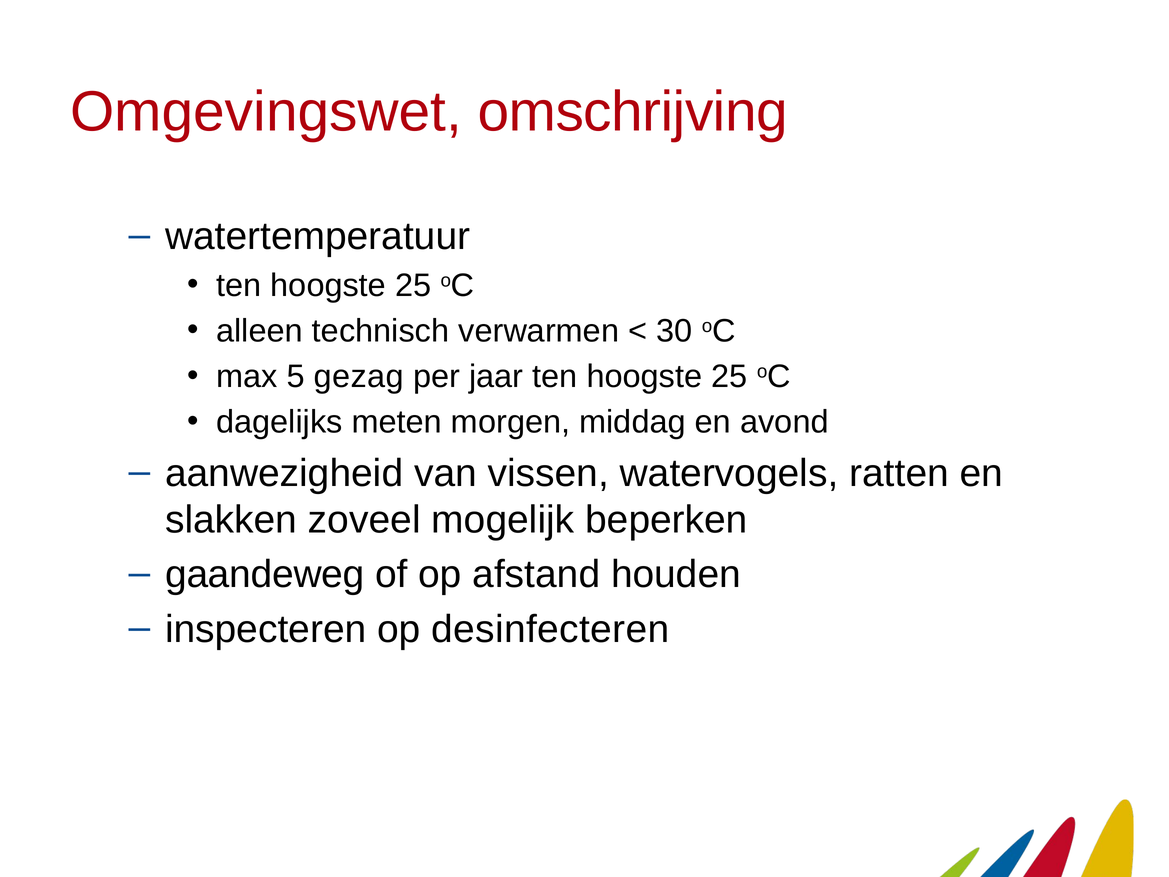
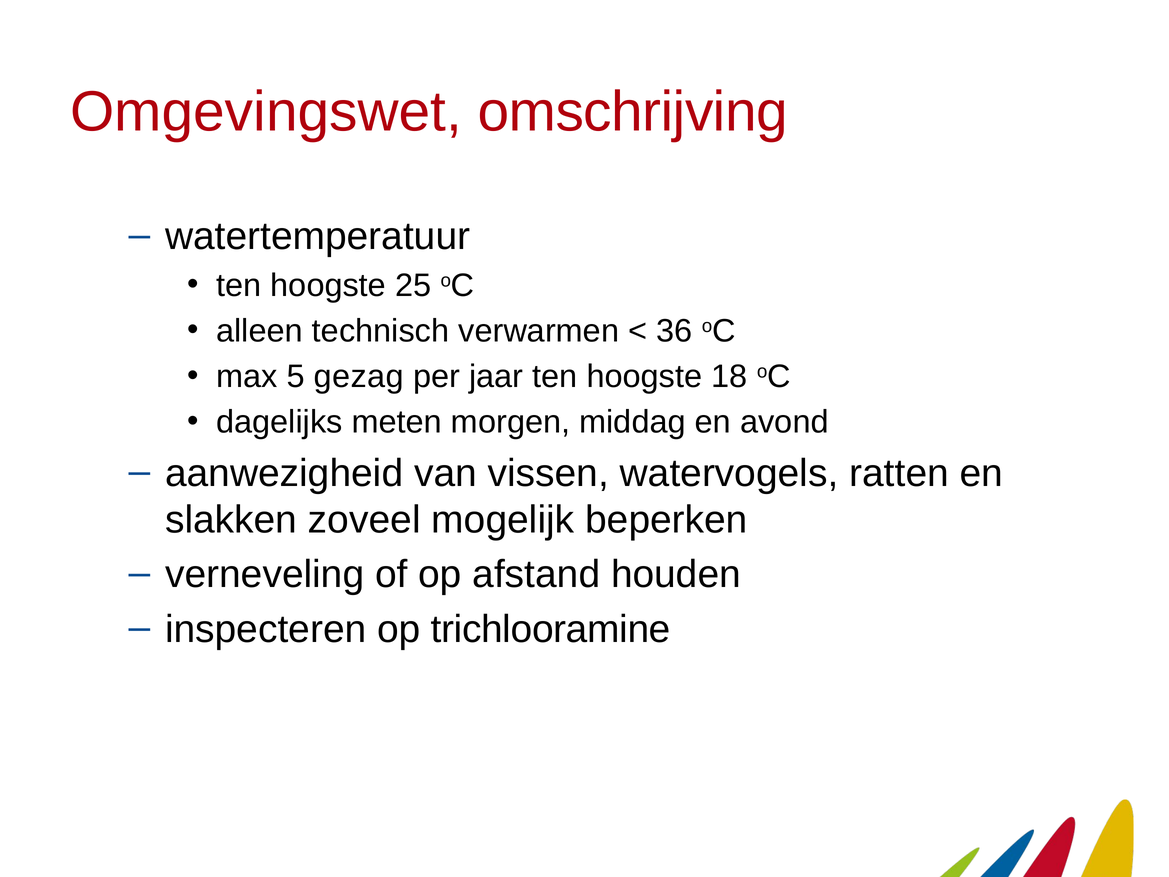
30: 30 -> 36 (674, 331)
jaar ten hoogste 25: 25 -> 18 (729, 377)
gaandeweg: gaandeweg -> verneveling (265, 574)
desinfecteren: desinfecteren -> trichlooramine (551, 629)
